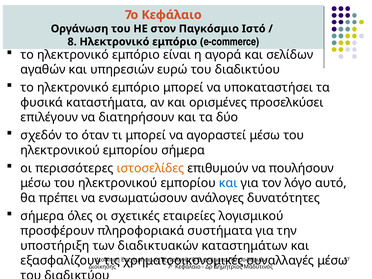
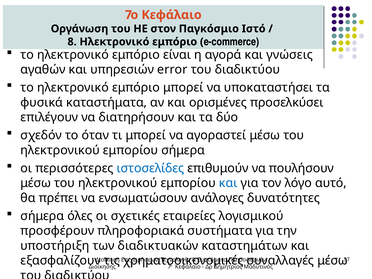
σελίδων: σελίδων -> γνώσεις (290, 55)
ευρώ: ευρώ -> error (172, 70)
ιστοσελίδες colour: orange -> blue (150, 168)
